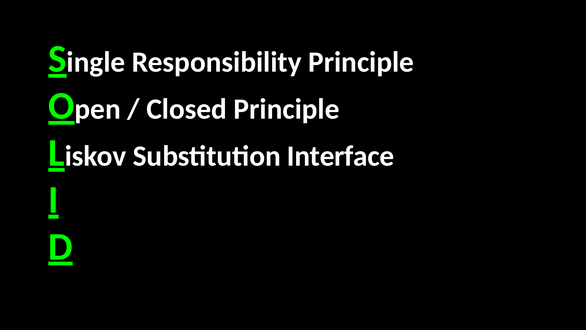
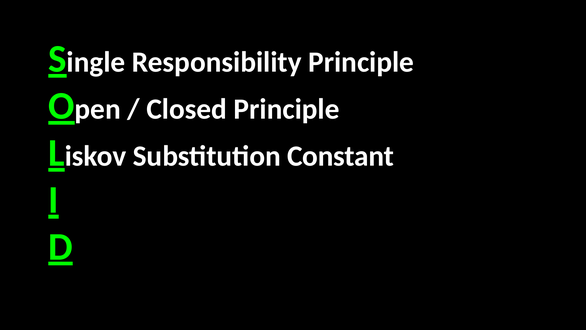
Interface: Interface -> Constant (341, 156)
